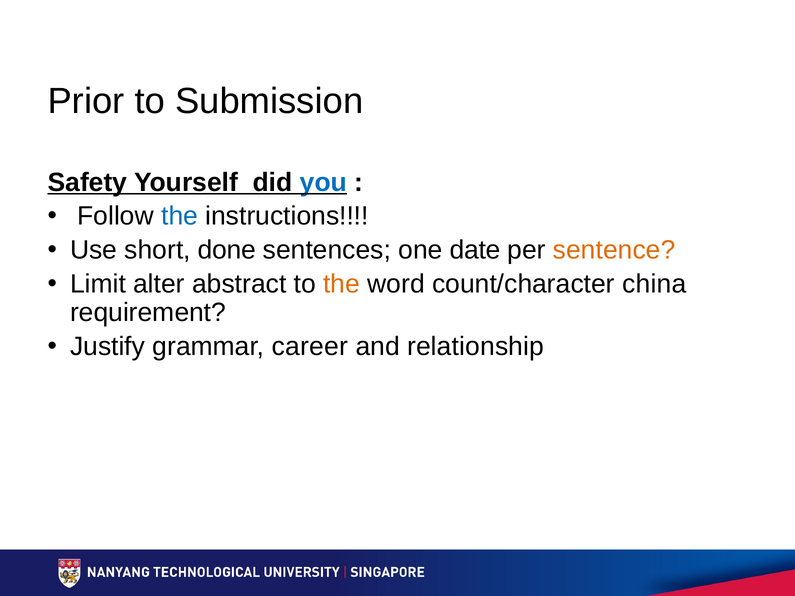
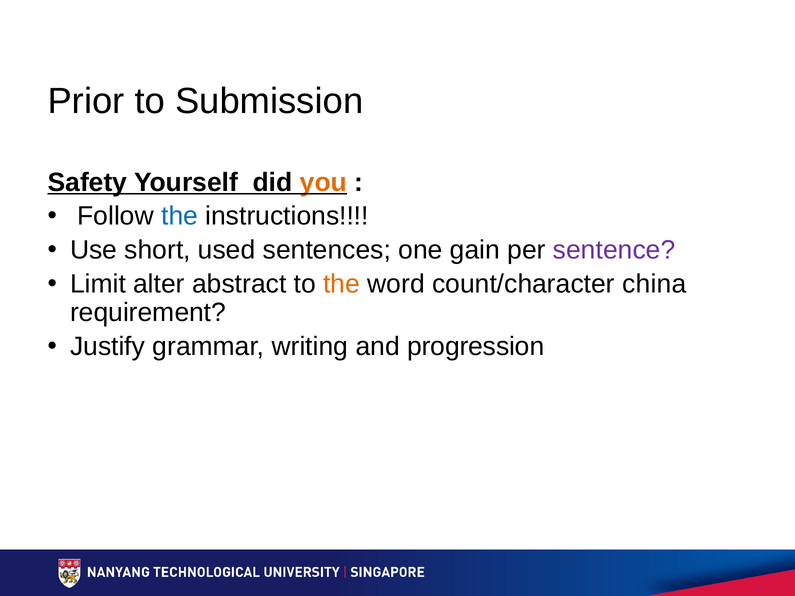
you colour: blue -> orange (323, 182)
done: done -> used (227, 250)
date: date -> gain (475, 250)
sentence colour: orange -> purple (614, 250)
career: career -> writing (310, 347)
relationship: relationship -> progression (476, 347)
